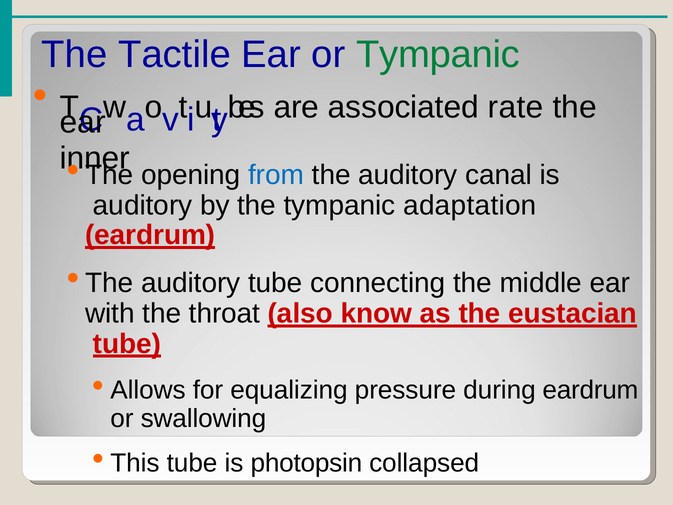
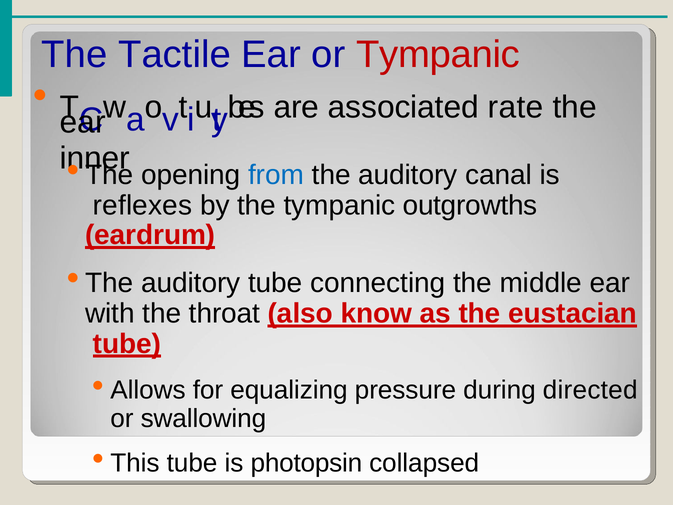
Tympanic colour: green -> red (438, 55)
auditory: auditory -> reflexes (143, 205)
adaptation: adaptation -> outgrowths (470, 205)
during eardrum: eardrum -> directed (590, 390)
